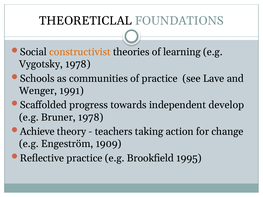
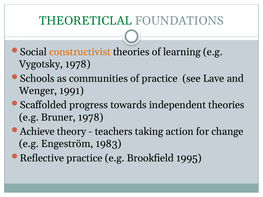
THEORETICLAL colour: black -> green (86, 21)
independent develop: develop -> theories (226, 105)
1909: 1909 -> 1983 (108, 144)
